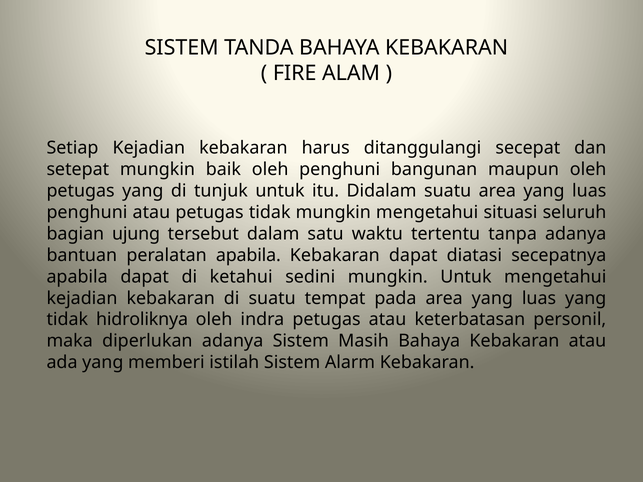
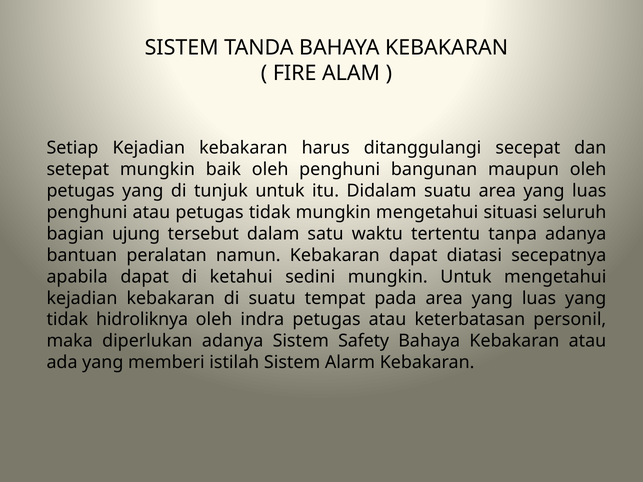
peralatan apabila: apabila -> namun (248, 255)
Masih: Masih -> Safety (364, 341)
